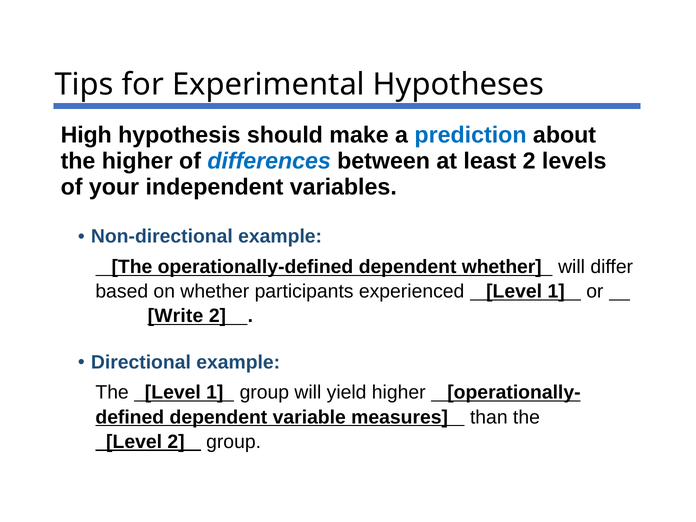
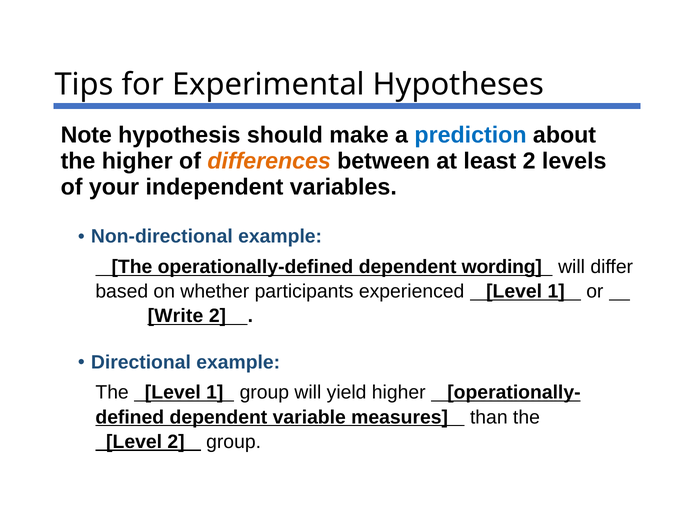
High: High -> Note (86, 135)
differences colour: blue -> orange (269, 161)
dependent whether: whether -> wording (502, 267)
